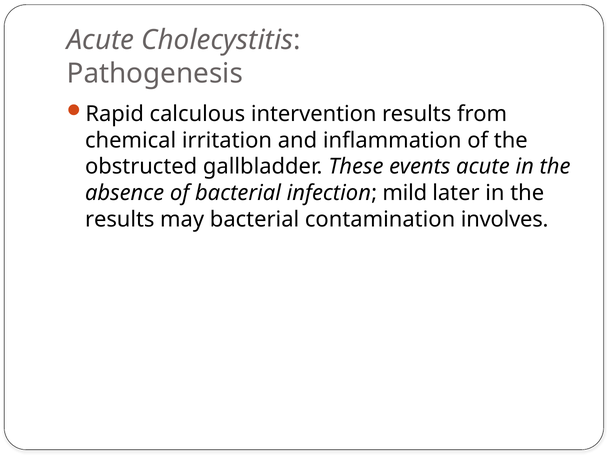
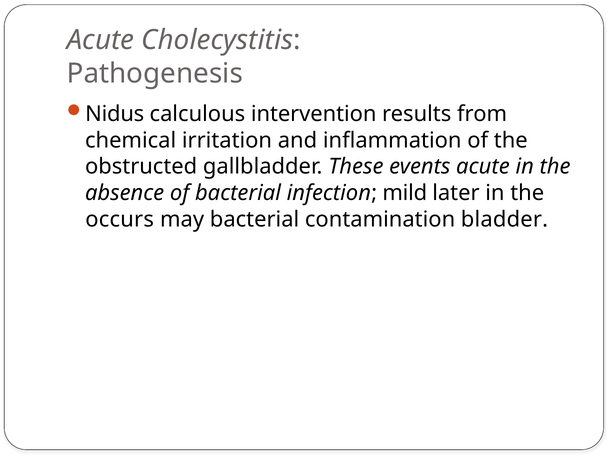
Rapid: Rapid -> Nidus (115, 114)
results: results -> occurs (120, 219)
involves: involves -> bladder (504, 219)
